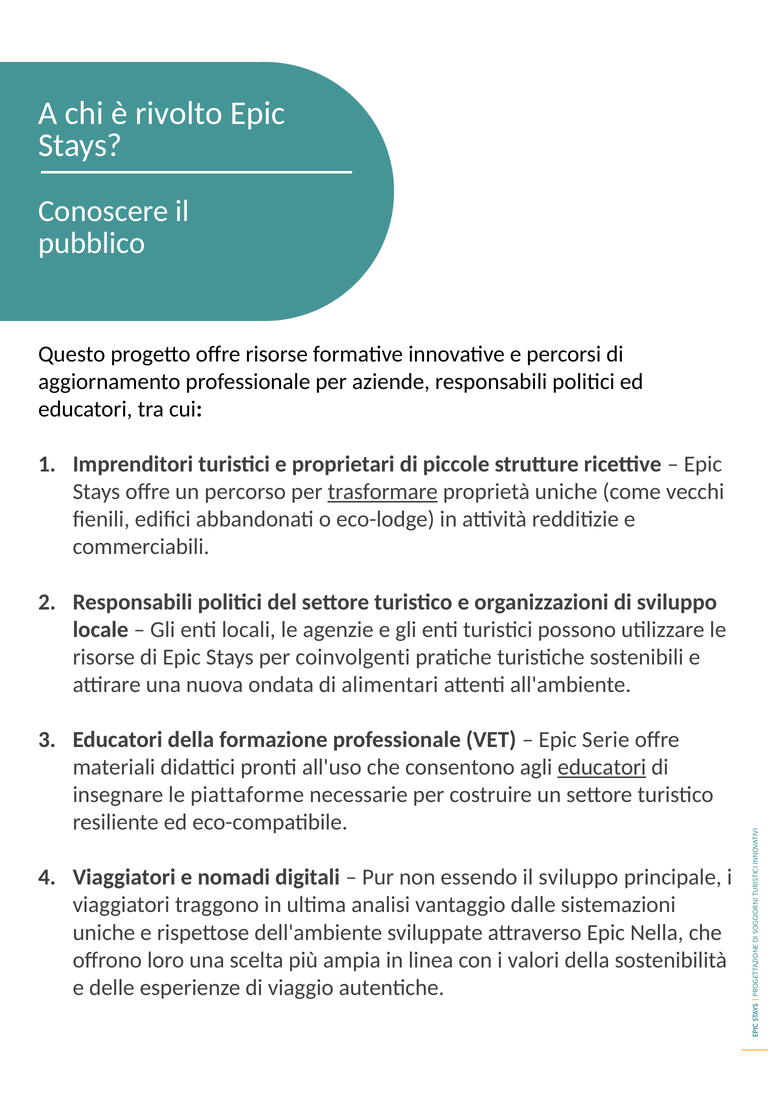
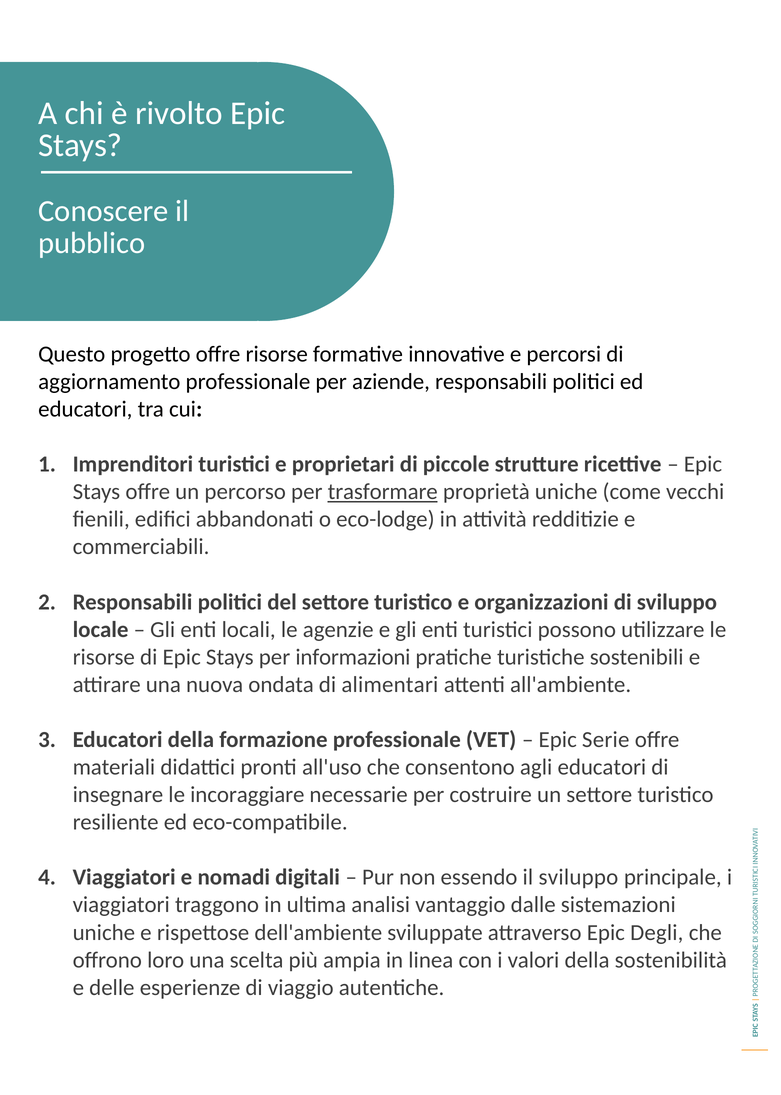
coinvolgenti: coinvolgenti -> informazioni (353, 657)
educatori underline: present -> none (602, 768)
piattaforme: piattaforme -> incoraggiare (247, 795)
Nella: Nella -> Degli (657, 933)
